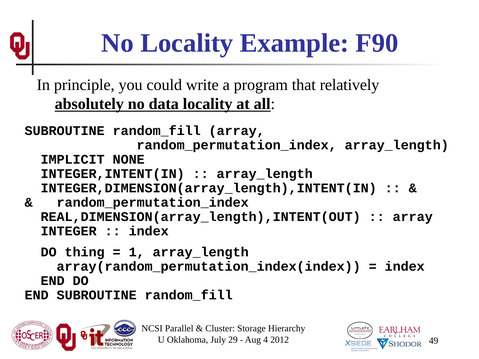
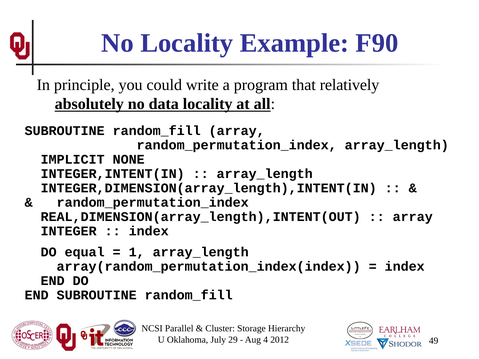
thing: thing -> equal (85, 252)
